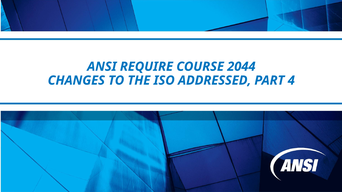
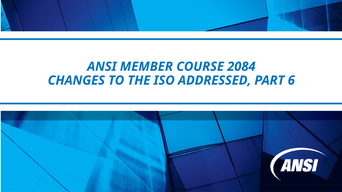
REQUIRE: REQUIRE -> MEMBER (146, 67)
2044: 2044 -> 2084 (241, 67)
4: 4 -> 6 (291, 81)
